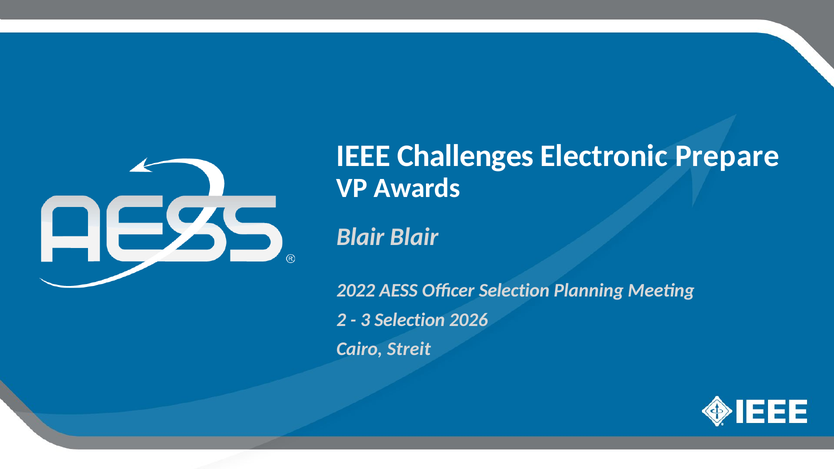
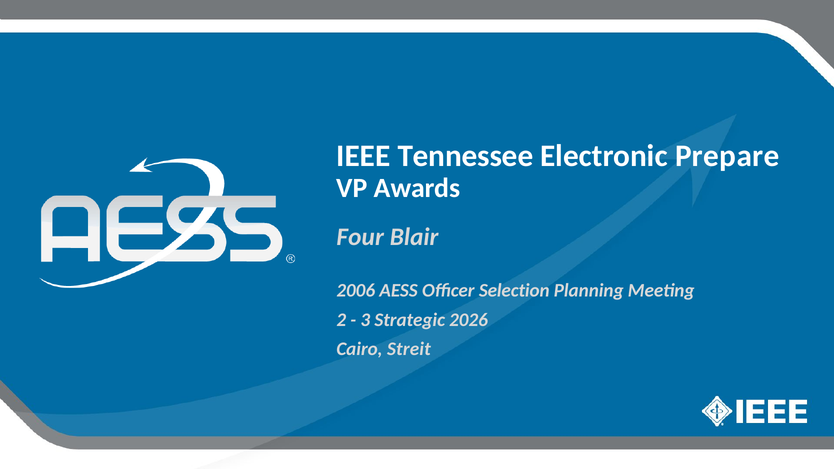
Challenges: Challenges -> Tennessee (465, 156)
Blair: Blair -> Four (360, 237)
2022: 2022 -> 2006 (356, 291)
3 Selection: Selection -> Strategic (410, 320)
